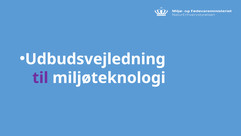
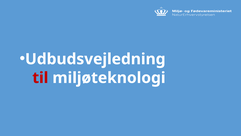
til colour: purple -> red (40, 78)
